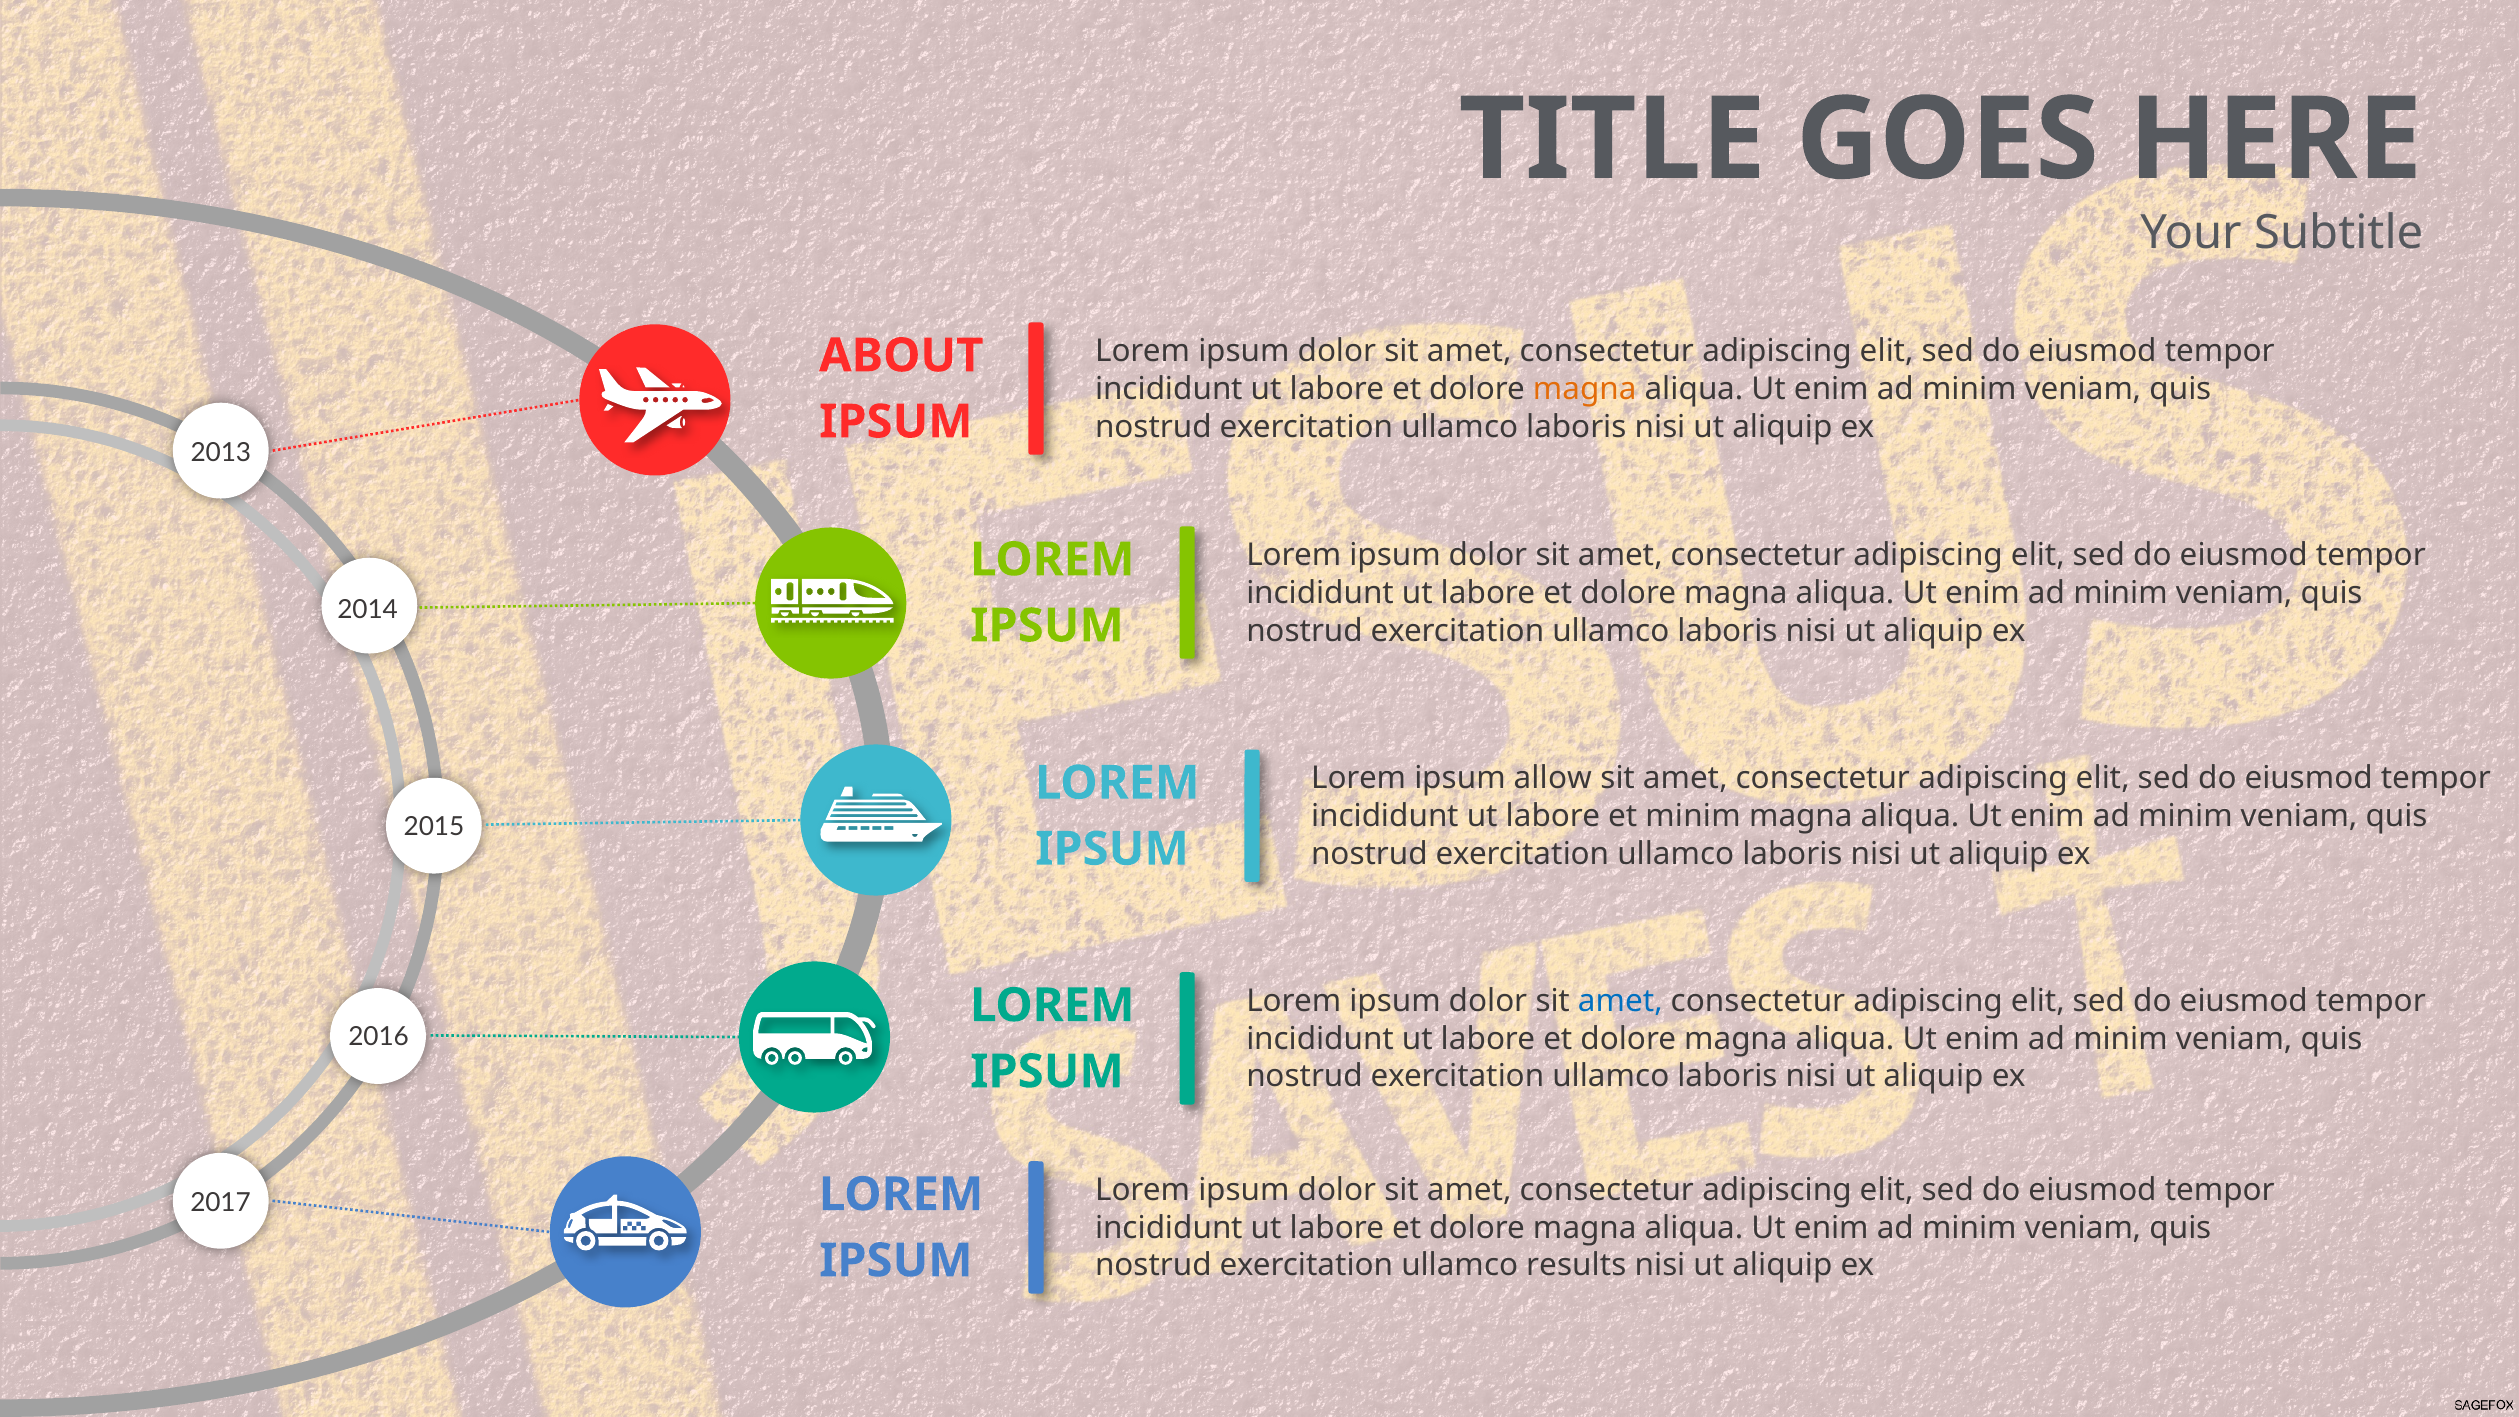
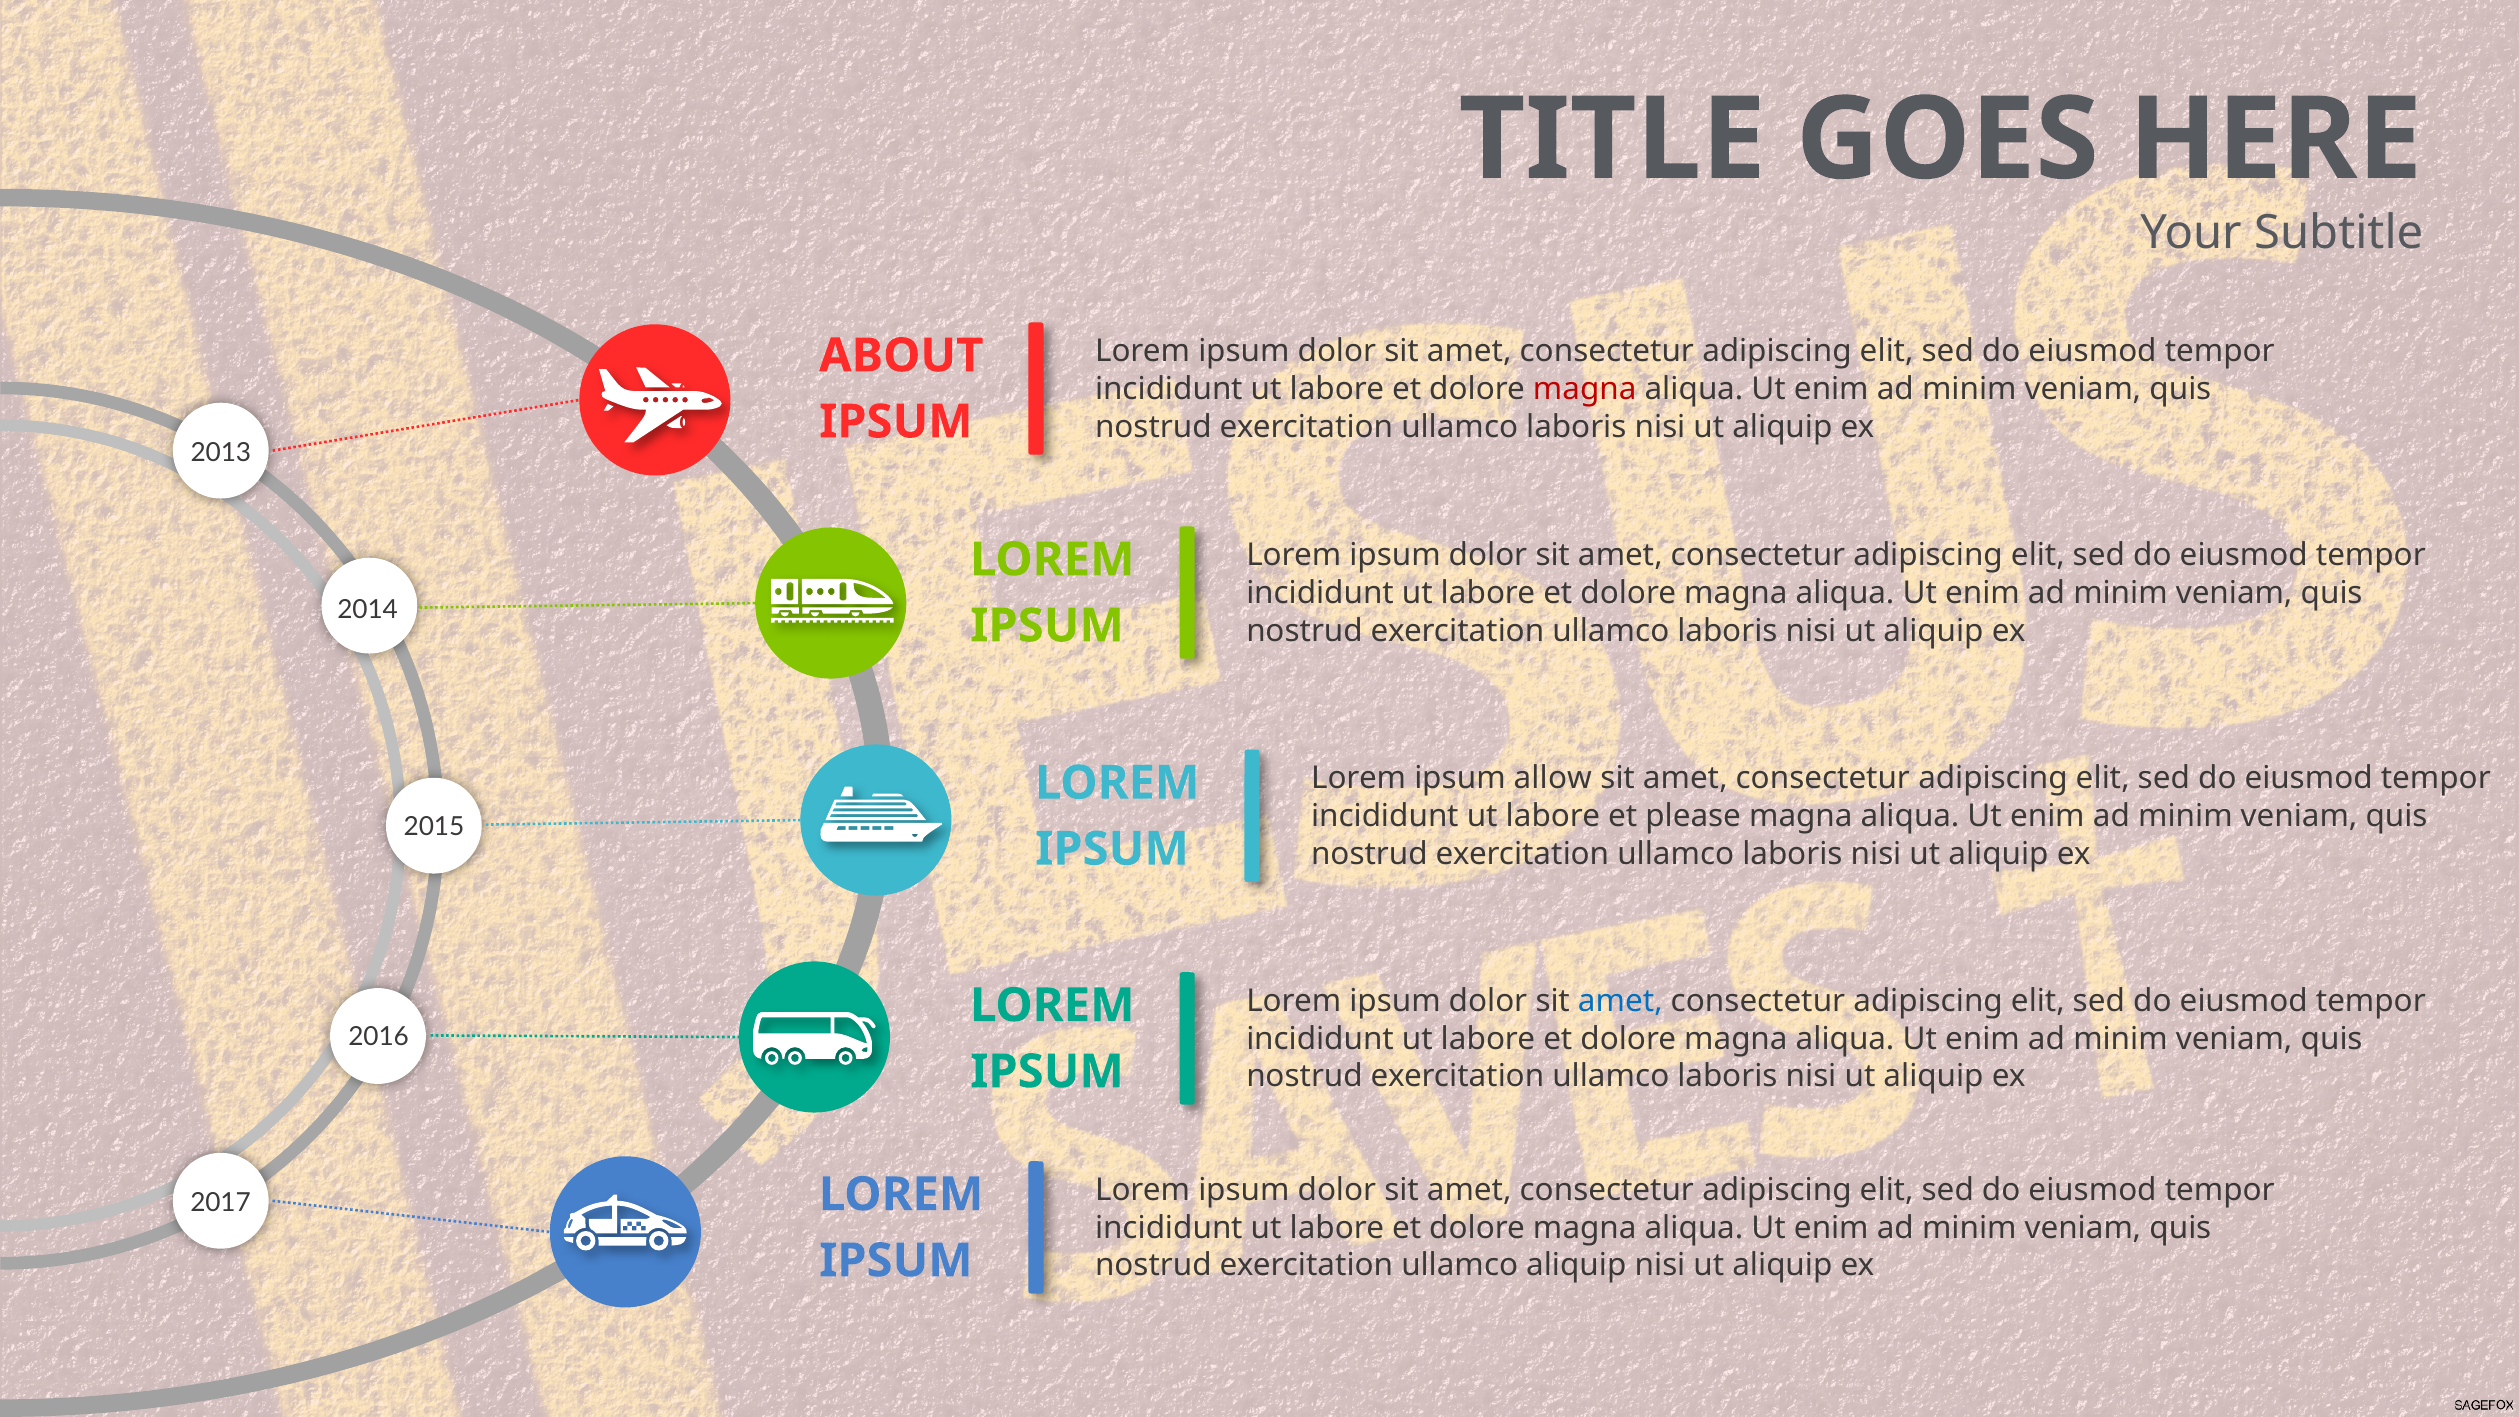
magna colour: orange -> red (1585, 389)
et minim: minim -> please (1693, 816)
ullamco results: results -> aliquip (1576, 1266)
